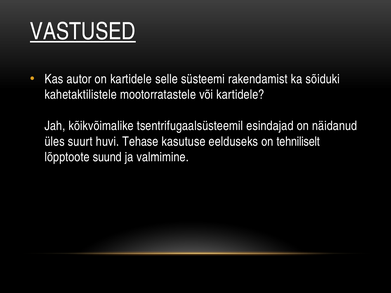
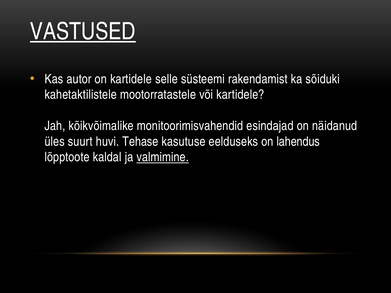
tsentrifugaalsüsteemil: tsentrifugaalsüsteemil -> monitoorimisvahendid (190, 126)
tehniliselt: tehniliselt -> lahendus (298, 142)
suund: suund -> kaldal (107, 157)
valmimine underline: none -> present (163, 157)
